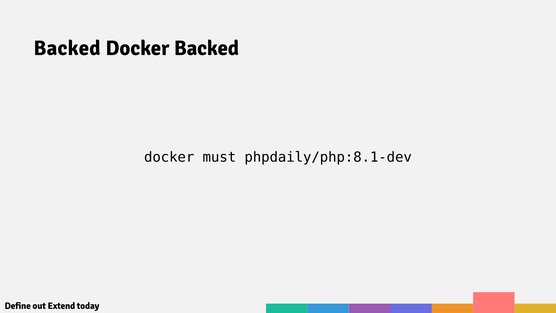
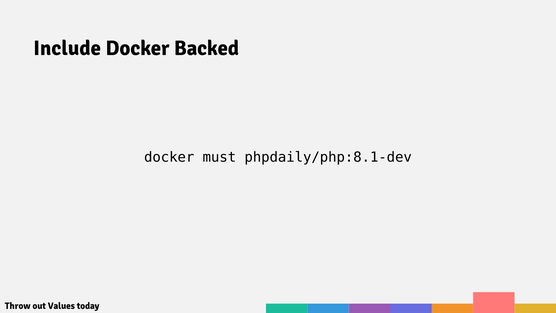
Backed: Backed -> Include (67, 48)
Define: Define -> Throw (18, 306)
Extend: Extend -> Values (61, 306)
